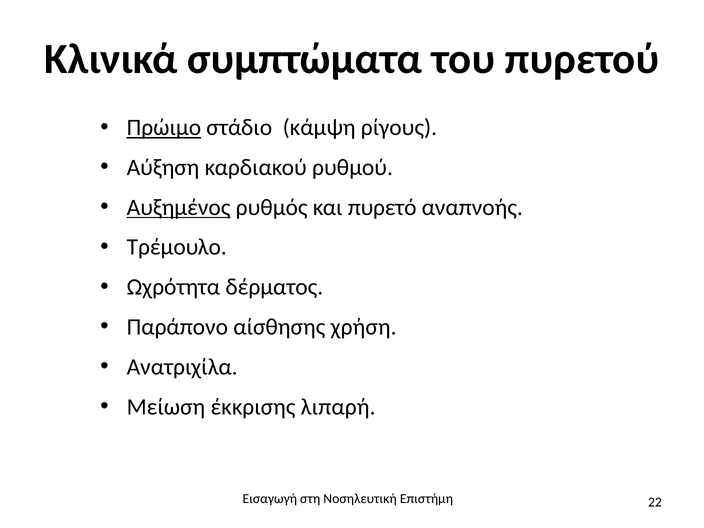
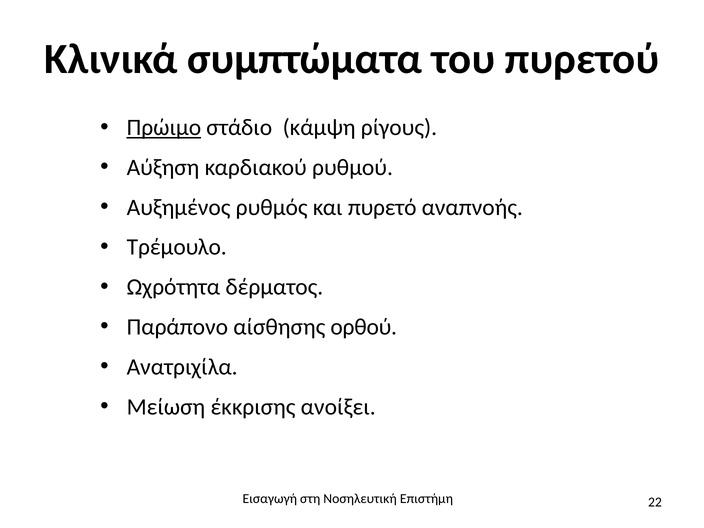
Αυξημένος underline: present -> none (179, 207)
χρήση: χρήση -> ορθού (364, 327)
λιπαρή: λιπαρή -> ανοίξει (338, 407)
